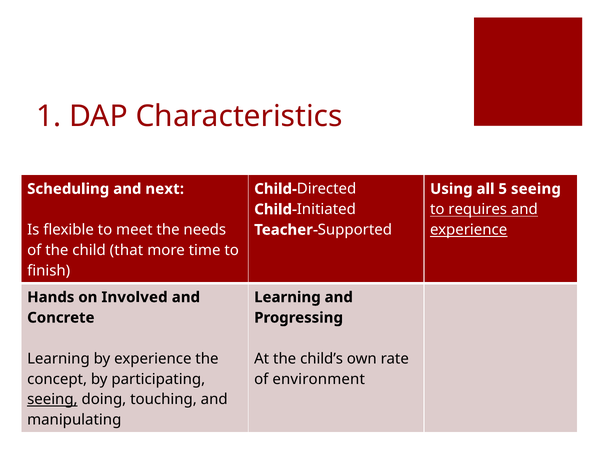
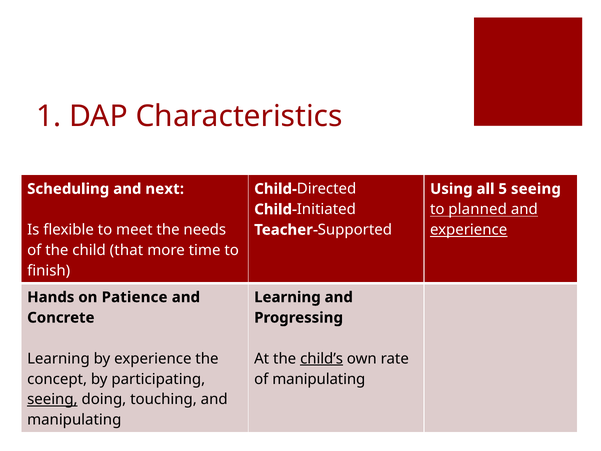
requires: requires -> planned (478, 209)
Involved: Involved -> Patience (135, 297)
child’s underline: none -> present (322, 358)
of environment: environment -> manipulating (319, 379)
